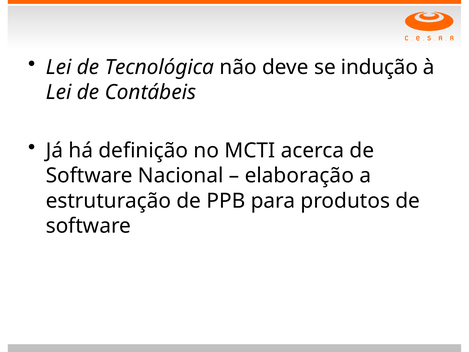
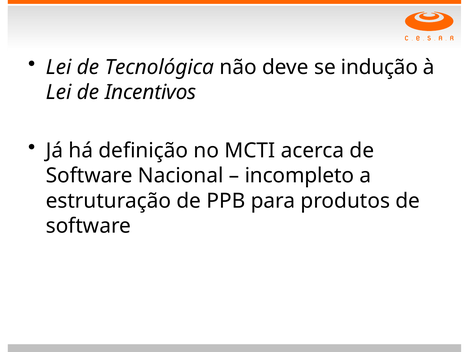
Contábeis: Contábeis -> Incentivos (150, 92)
elaboração: elaboração -> incompleto (299, 176)
